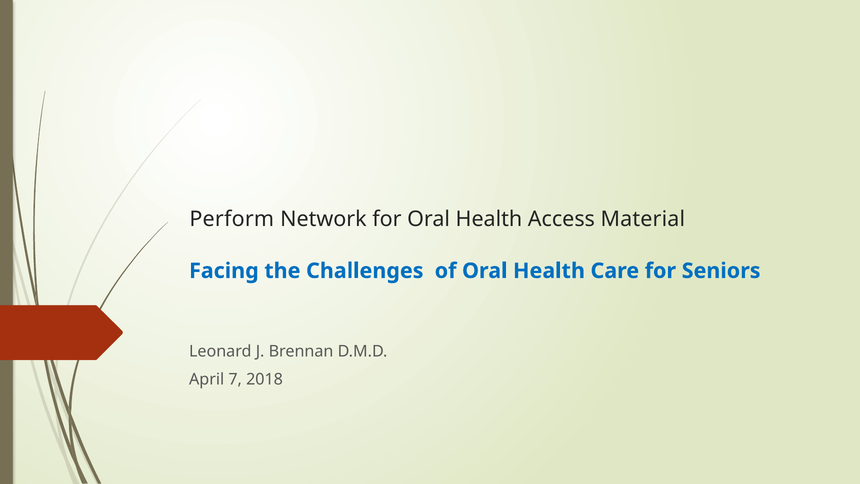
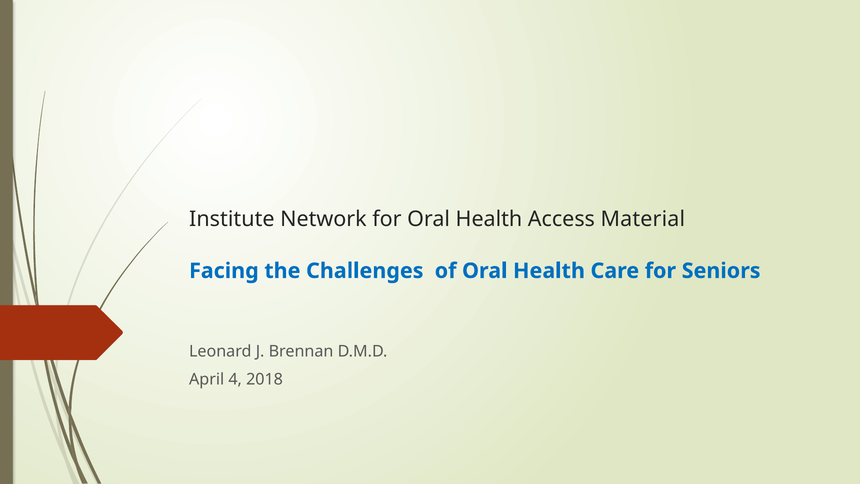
Perform: Perform -> Institute (232, 219)
7: 7 -> 4 (235, 379)
